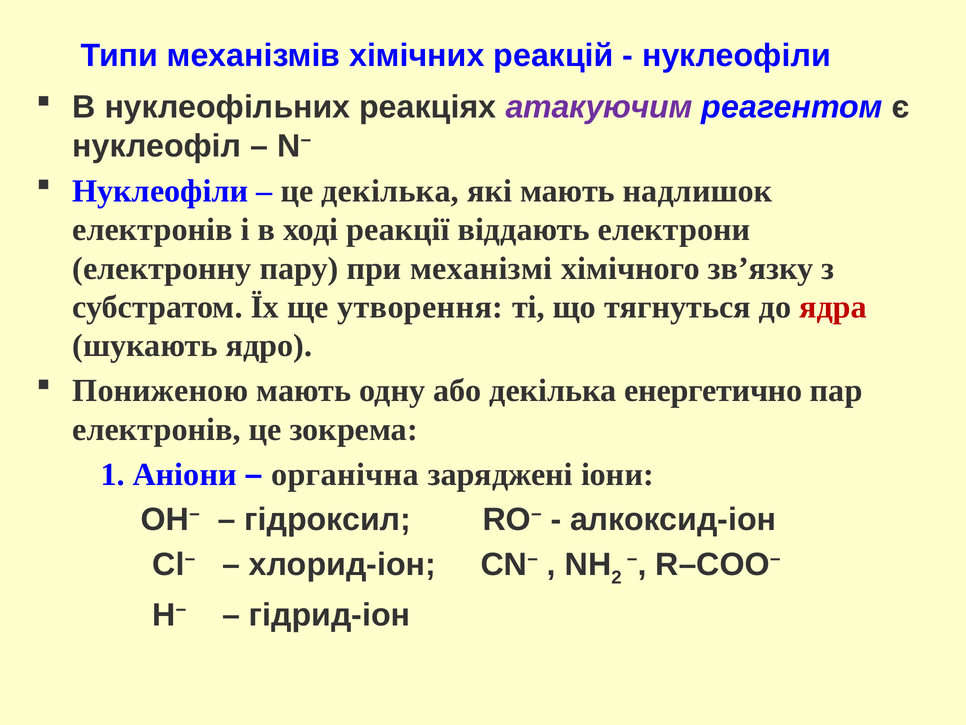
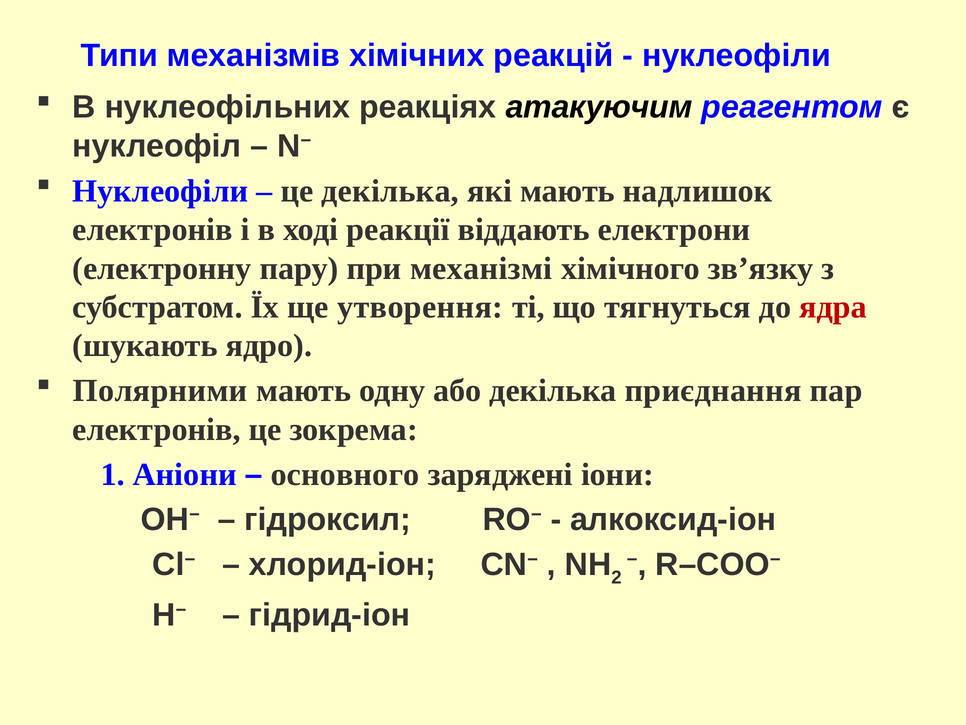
атакуючим colour: purple -> black (599, 107)
Пониженою: Пониженою -> Полярними (160, 391)
енергетично: енергетично -> приєднання (713, 391)
органічна: органічна -> основного (345, 474)
